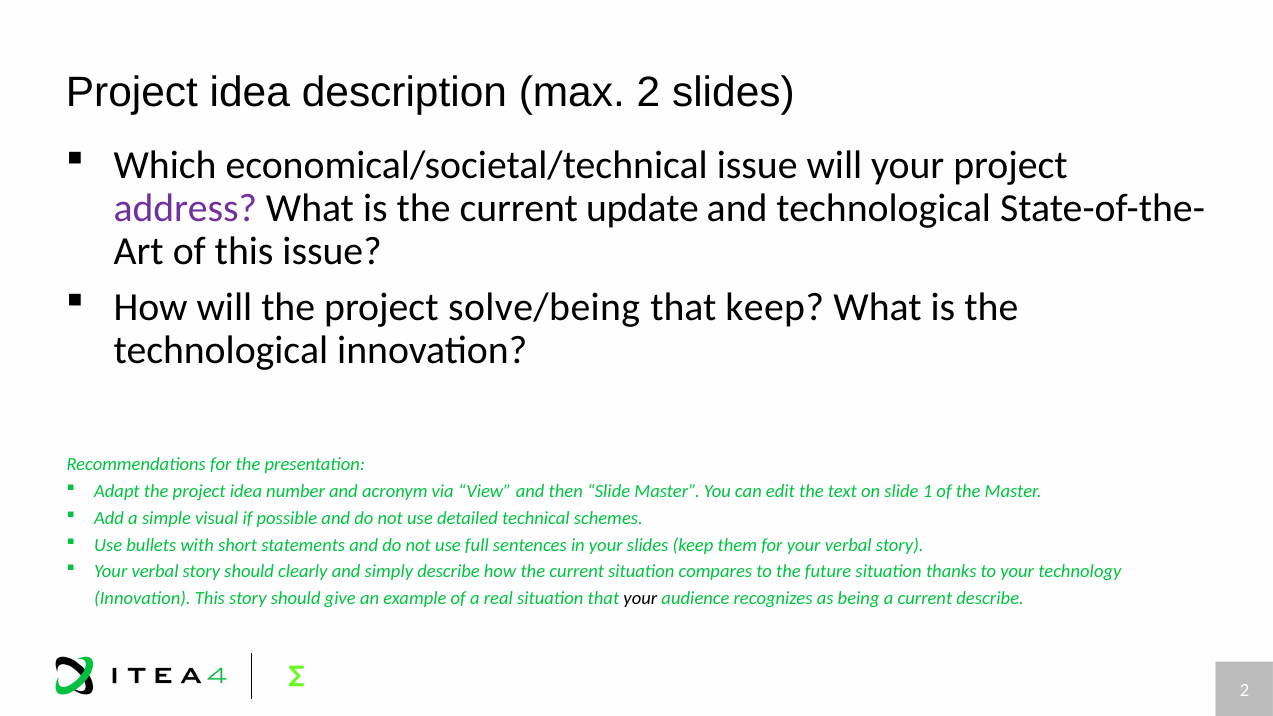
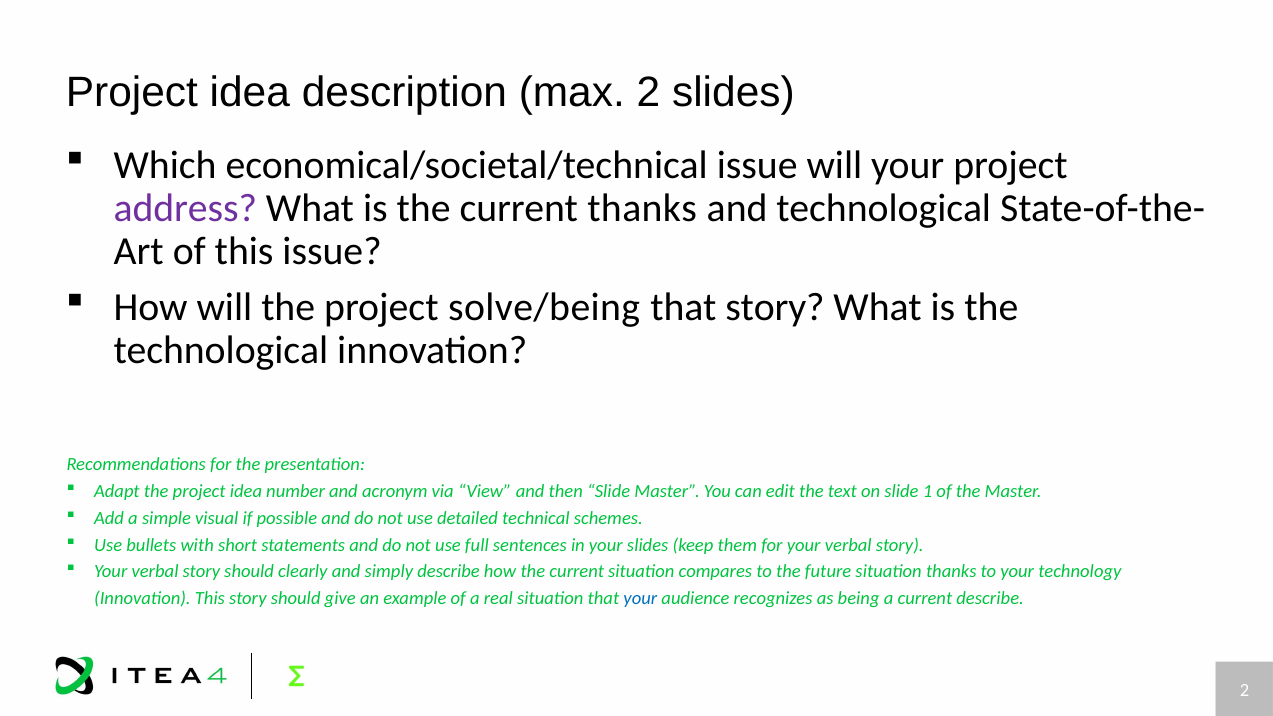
current update: update -> thanks (642, 208)
that keep: keep -> story (775, 307)
your colour: black -> blue (640, 599)
